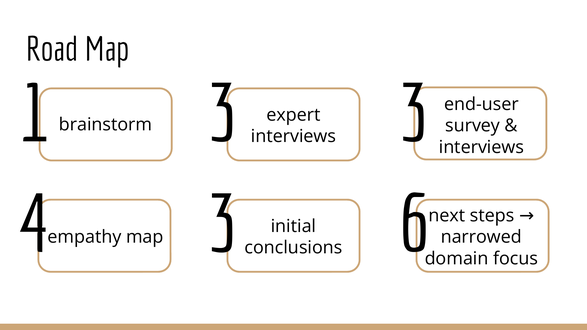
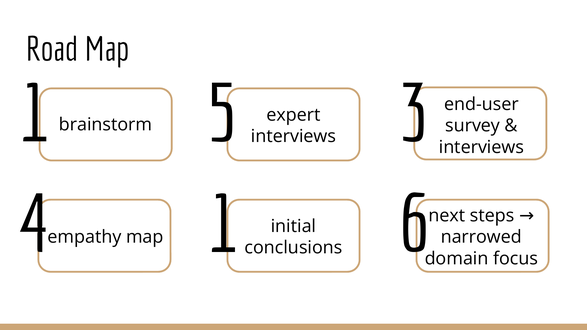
1 3: 3 -> 5 (224, 115)
4 3: 3 -> 1 (224, 225)
